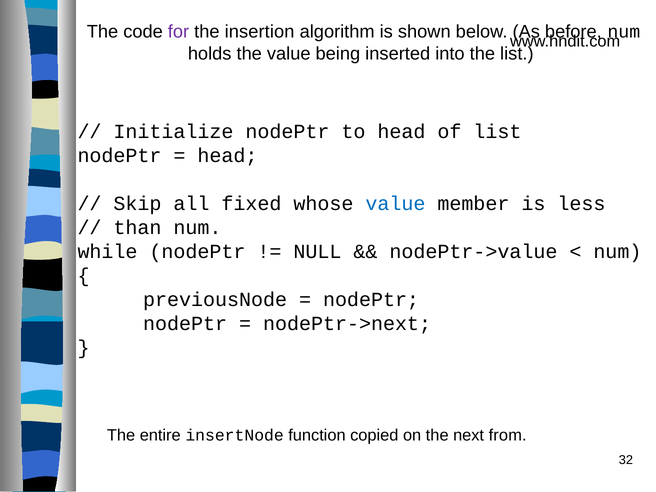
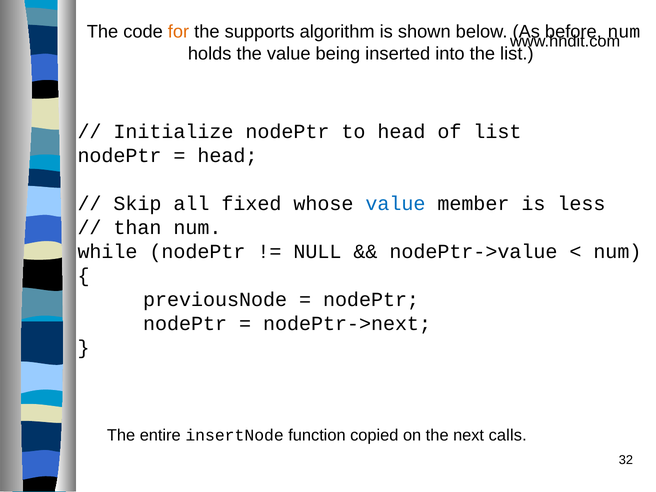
for colour: purple -> orange (179, 32)
insertion: insertion -> supports (260, 32)
from: from -> calls (508, 435)
